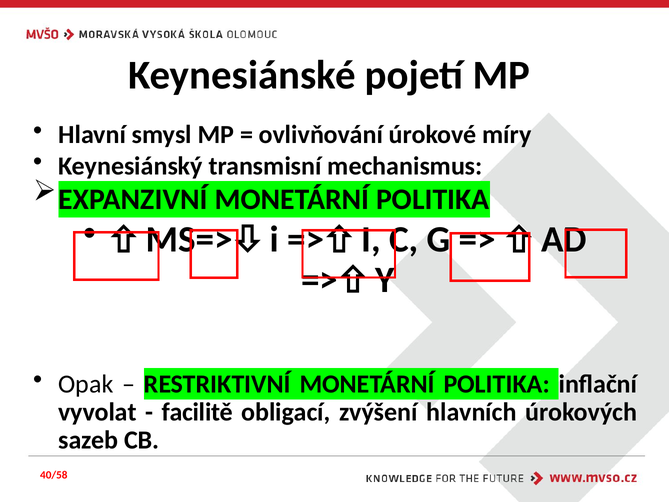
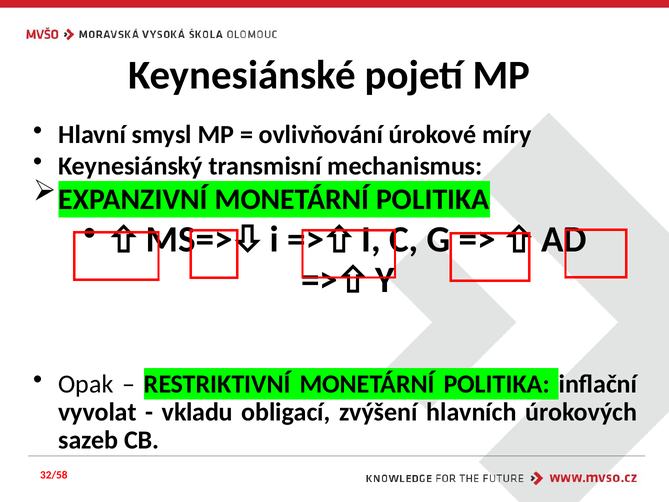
facilitě: facilitě -> vkladu (197, 412)
40/58: 40/58 -> 32/58 (54, 475)
